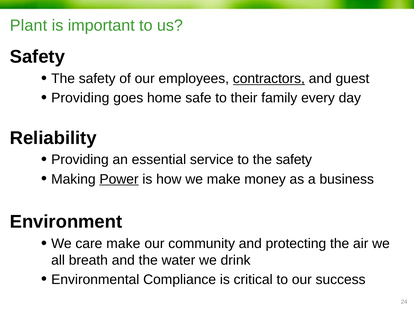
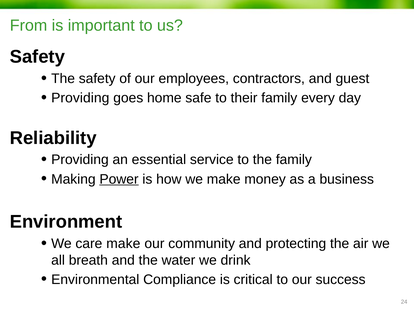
Plant: Plant -> From (29, 26)
contractors underline: present -> none (269, 79)
to the safety: safety -> family (294, 160)
